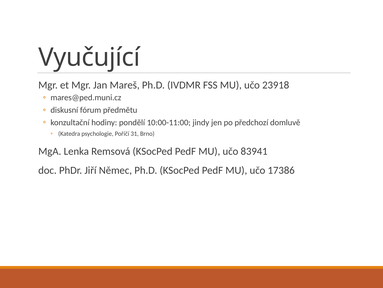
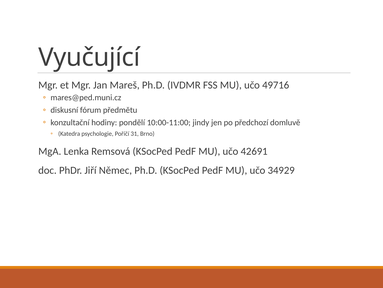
23918: 23918 -> 49716 (276, 85)
83941: 83941 -> 42691 (254, 151)
17386: 17386 -> 34929 (281, 170)
